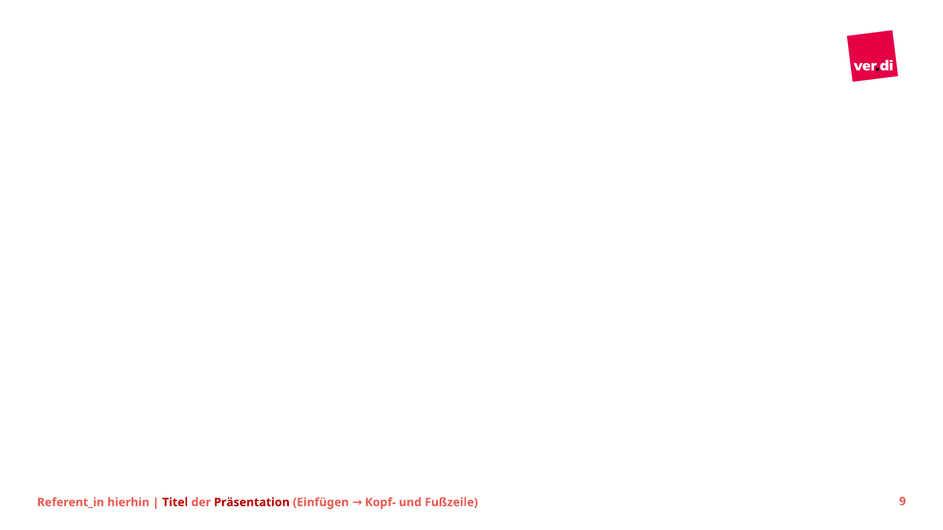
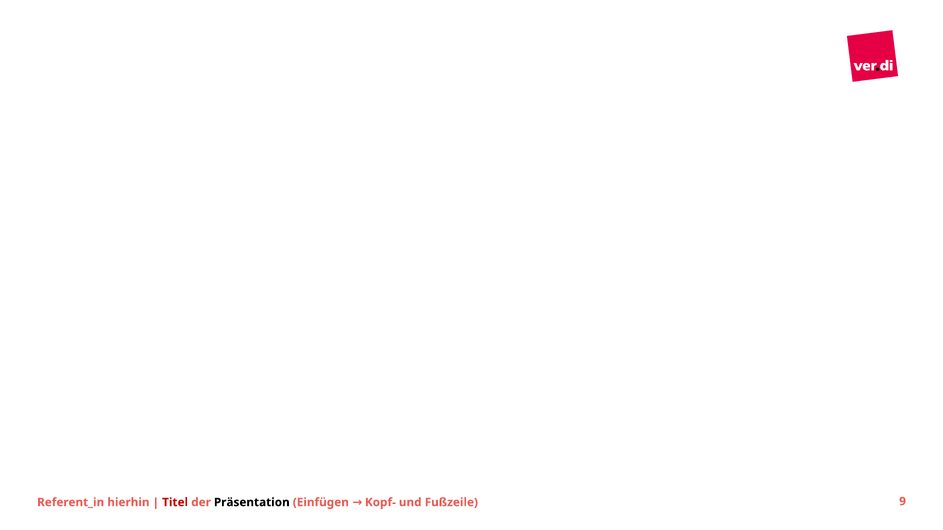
Präsentation colour: red -> black (252, 503)
